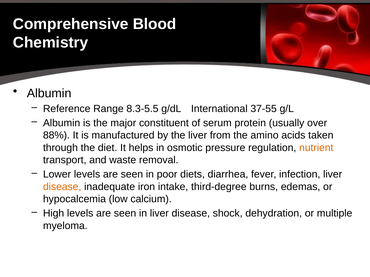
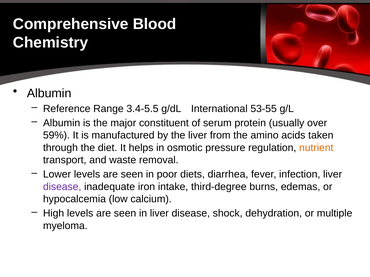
8.3-5.5: 8.3-5.5 -> 3.4-5.5 (142, 109)
37-55: 37-55 -> 53-55 (264, 109)
88%: 88% -> 59% (56, 136)
disease colour: orange -> purple (62, 187)
